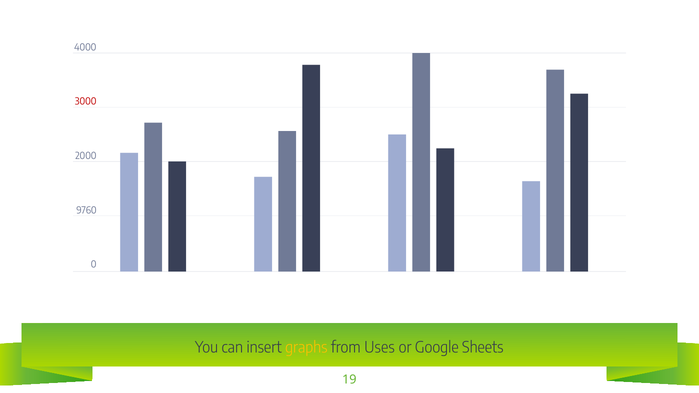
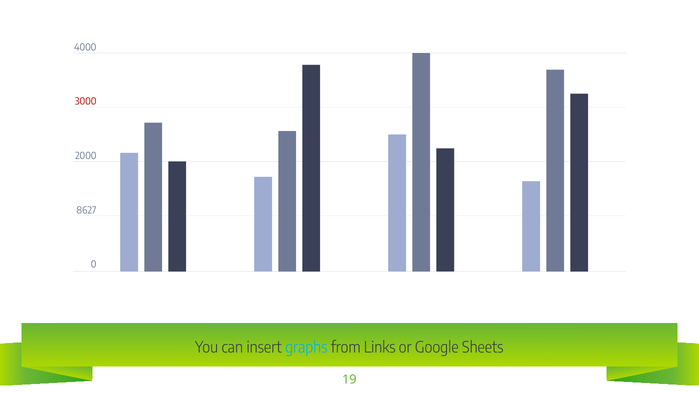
9760: 9760 -> 8627 (86, 211)
graphs colour: yellow -> light blue (306, 348)
Uses: Uses -> Links (380, 348)
